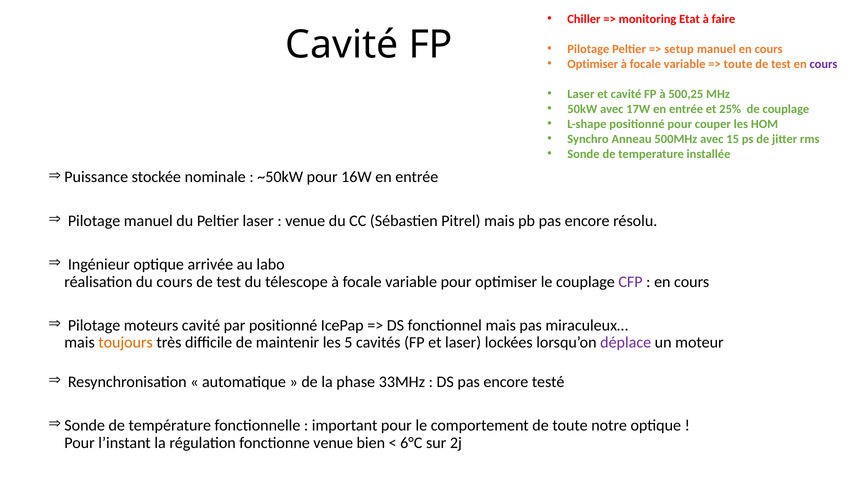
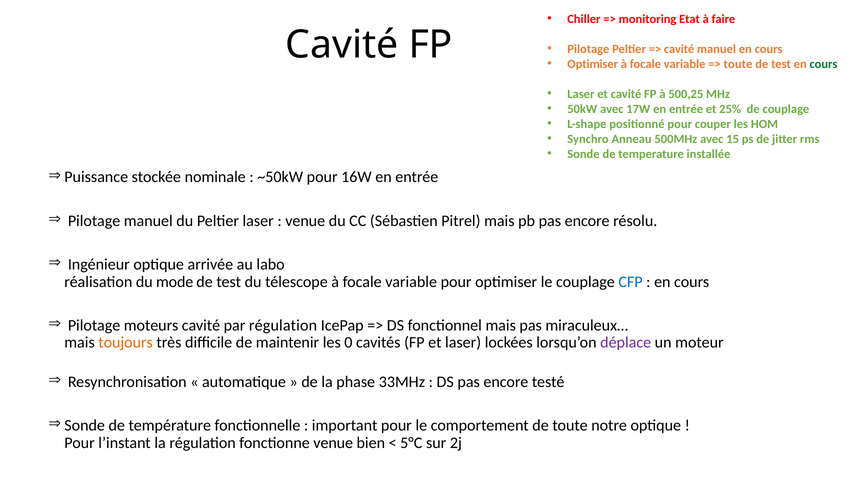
setup: setup -> cavité (679, 49)
cours colour: purple -> green (824, 64)
du cours: cours -> mode (175, 281)
CFP colour: purple -> blue (630, 281)
par positionné: positionné -> régulation (283, 325)
5: 5 -> 0 (348, 342)
6°C: 6°C -> 5°C (411, 442)
